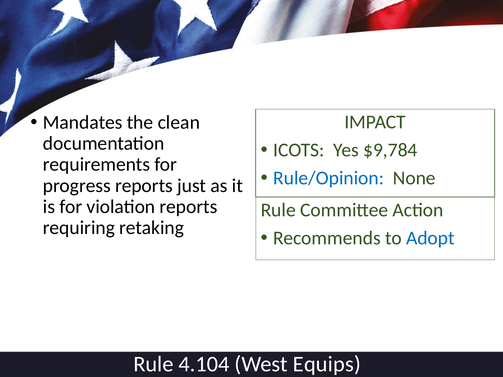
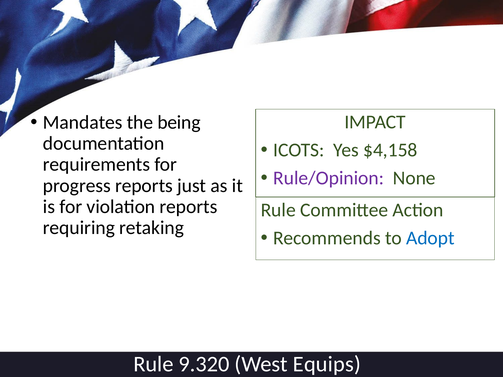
clean: clean -> being (179, 122)
$9,784: $9,784 -> $4,158 (390, 150)
Rule/Opinion colour: blue -> purple (329, 178)
4.104: 4.104 -> 9.320 (204, 364)
